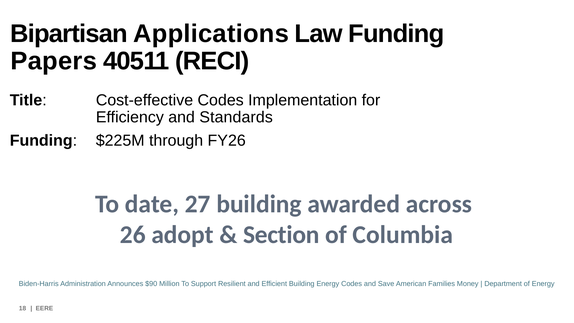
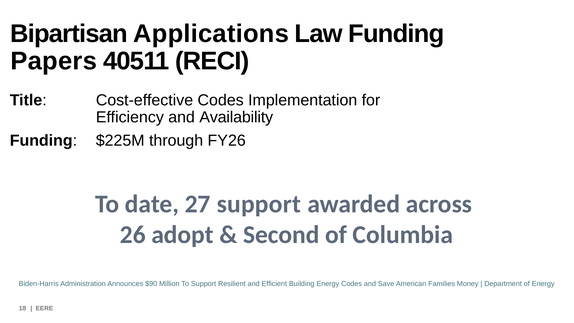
Standards: Standards -> Availability (236, 117)
27 building: building -> support (259, 204)
Section: Section -> Second (281, 235)
